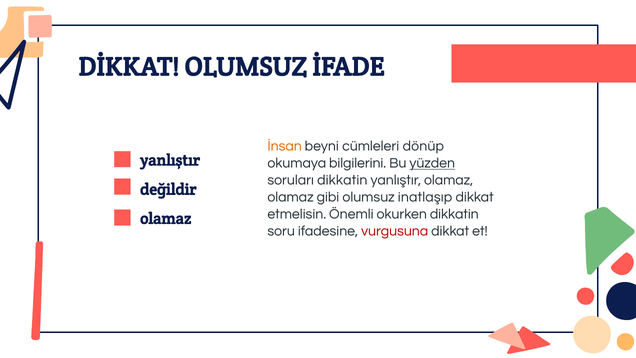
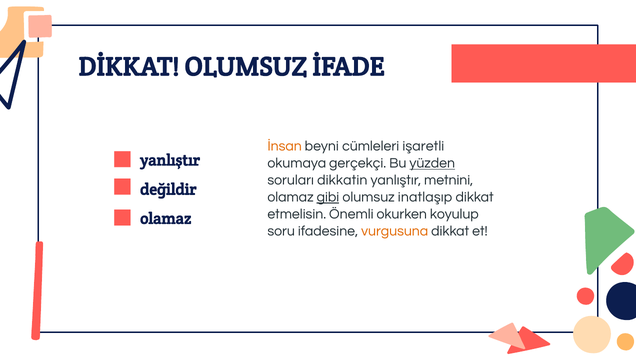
dönüp: dönüp -> işaretli (423, 146)
bilgilerini: bilgilerini -> gerçekçi (358, 163)
yanlıştır olamaz: olamaz -> metnini (449, 180)
gibi underline: none -> present (328, 197)
okurken dikkatin: dikkatin -> koyulup (454, 214)
vurgusuna colour: red -> orange (395, 231)
